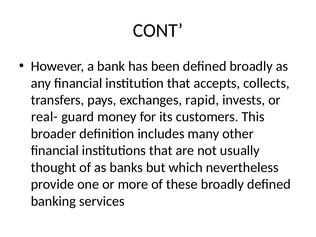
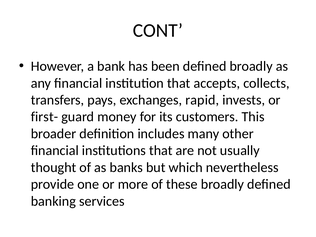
real-: real- -> first- (44, 117)
